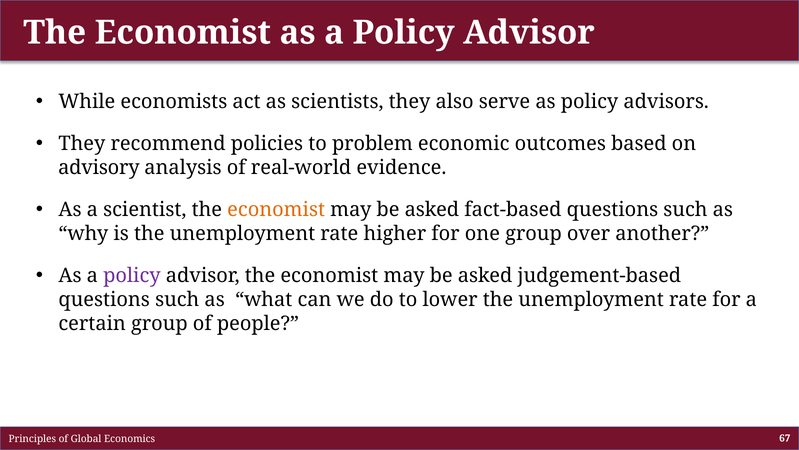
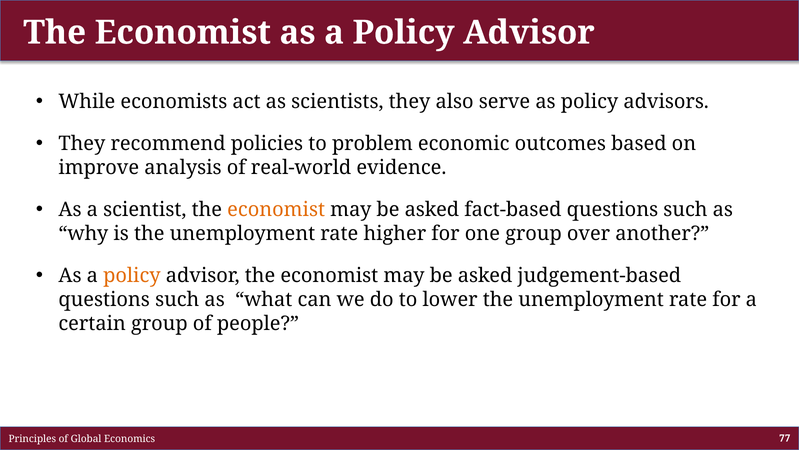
advisory: advisory -> improve (99, 168)
policy colour: purple -> orange (132, 276)
67: 67 -> 77 (785, 438)
